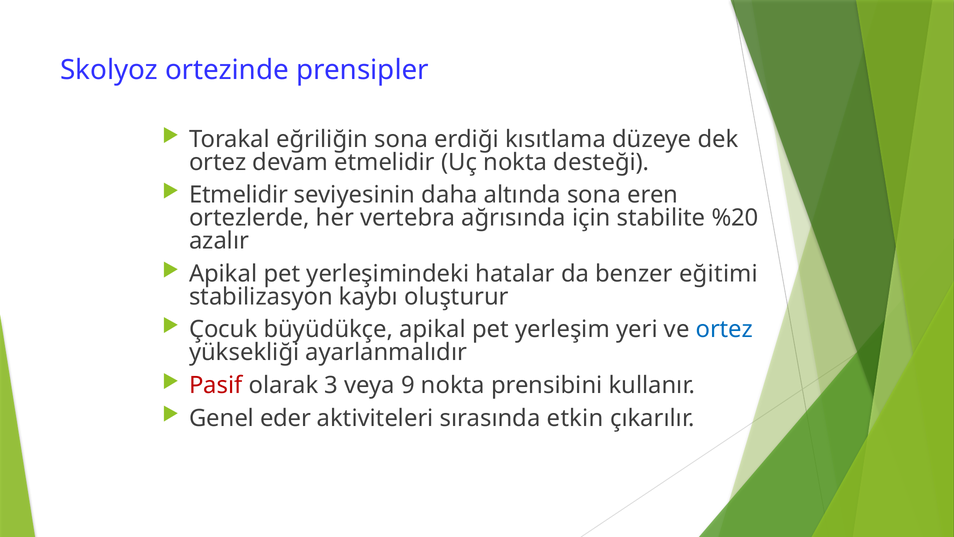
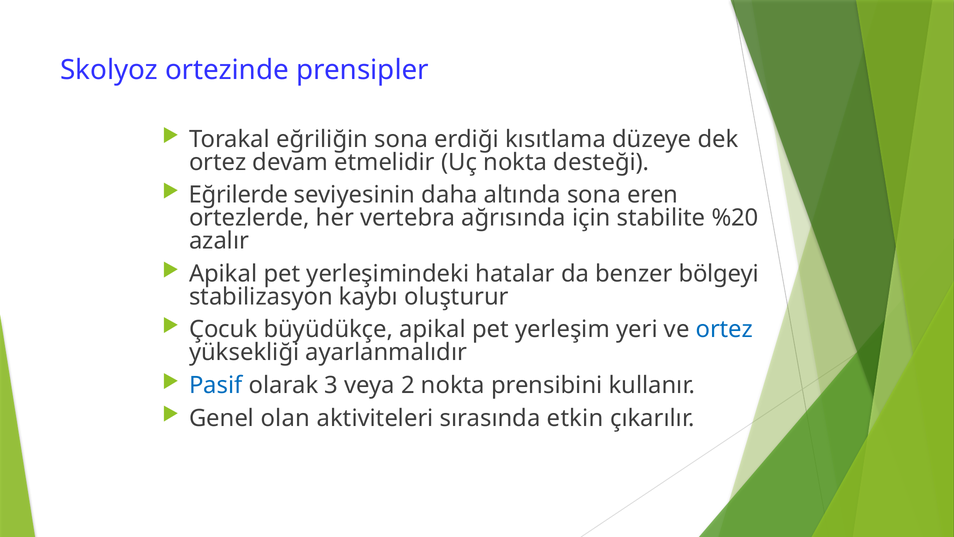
Etmelidir: Etmelidir -> Eğrilerde (238, 195)
eğitimi: eğitimi -> bölgeyi (719, 274)
Pasif colour: red -> blue (216, 385)
9: 9 -> 2 (408, 385)
eder: eder -> olan (285, 418)
